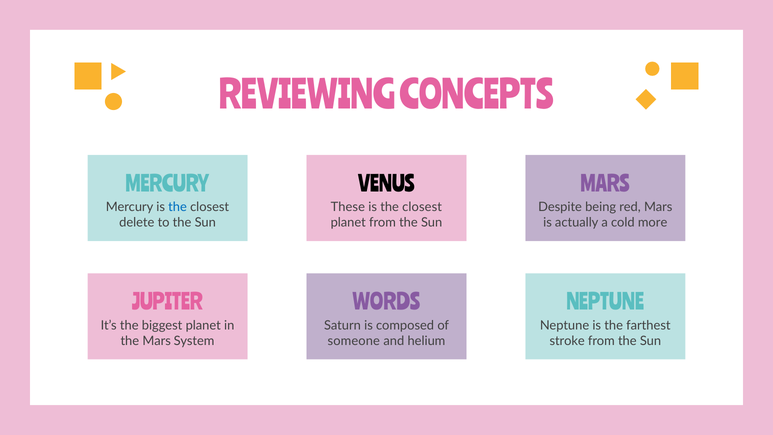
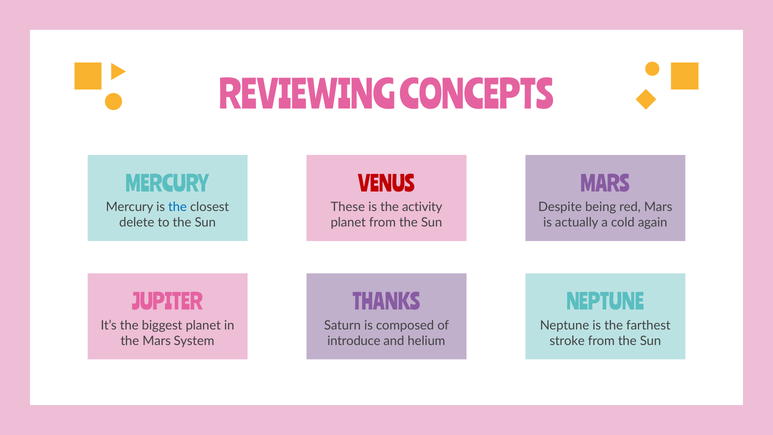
VENUS colour: black -> red (386, 184)
closest: closest -> activity (422, 207)
more: more -> again (653, 222)
WORDS: WORDS -> THANKS (386, 303)
someone: someone -> introduce (354, 341)
